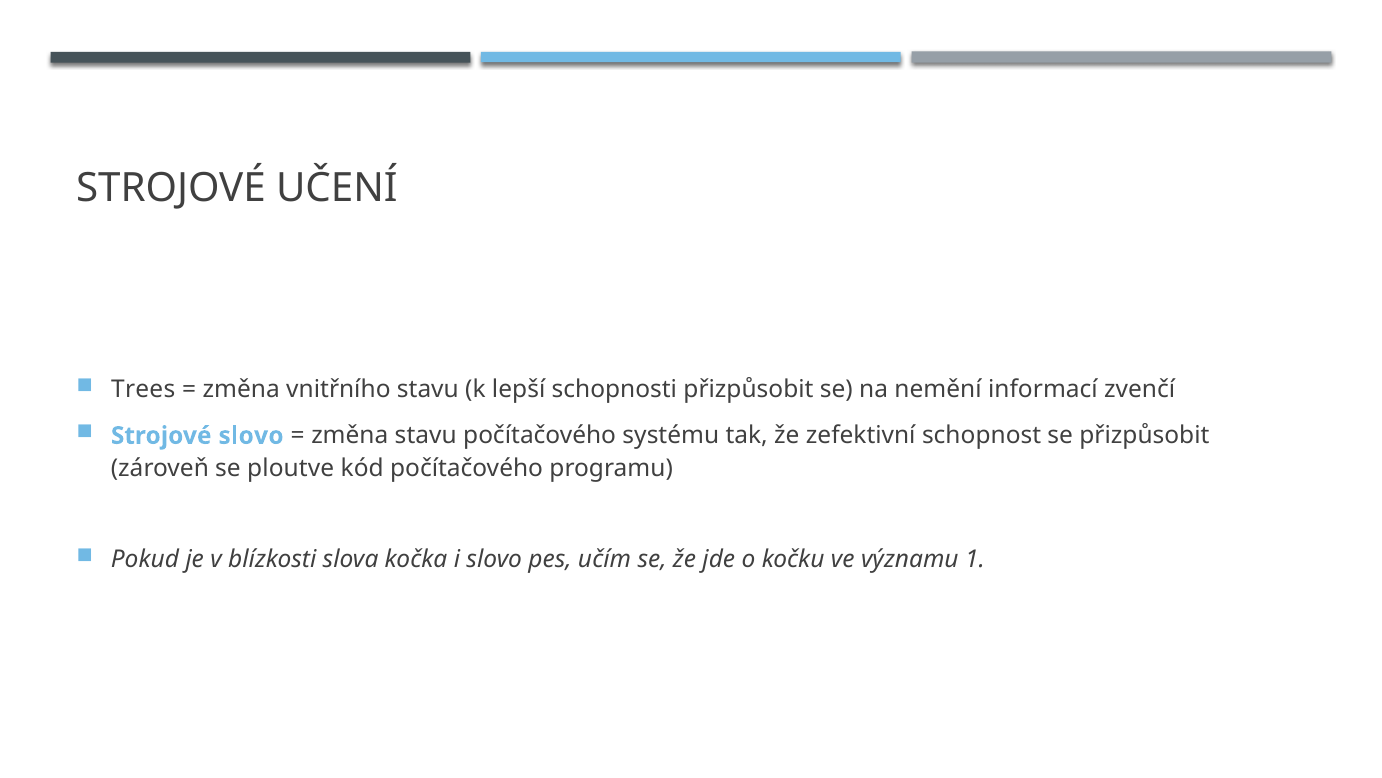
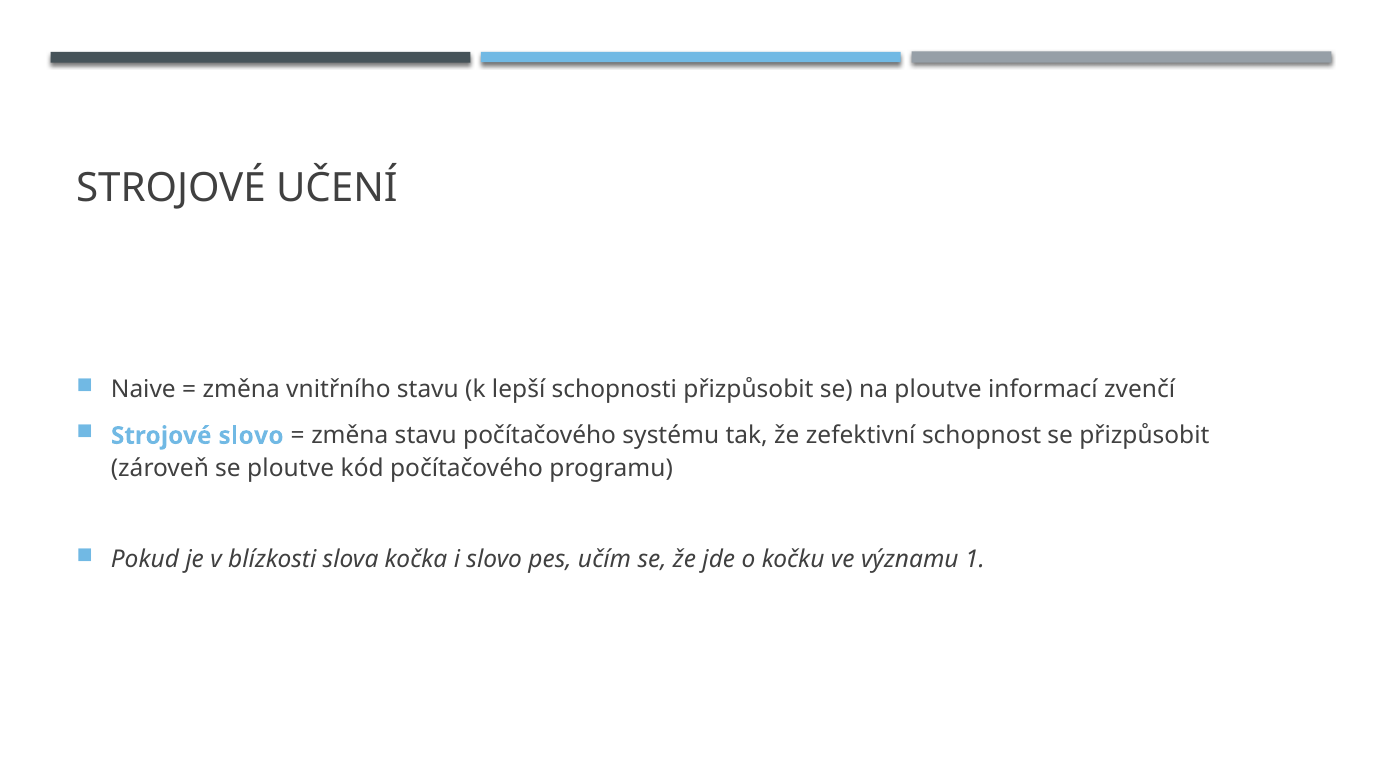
Trees: Trees -> Naive (143, 390)
na nemění: nemění -> ploutve (938, 390)
